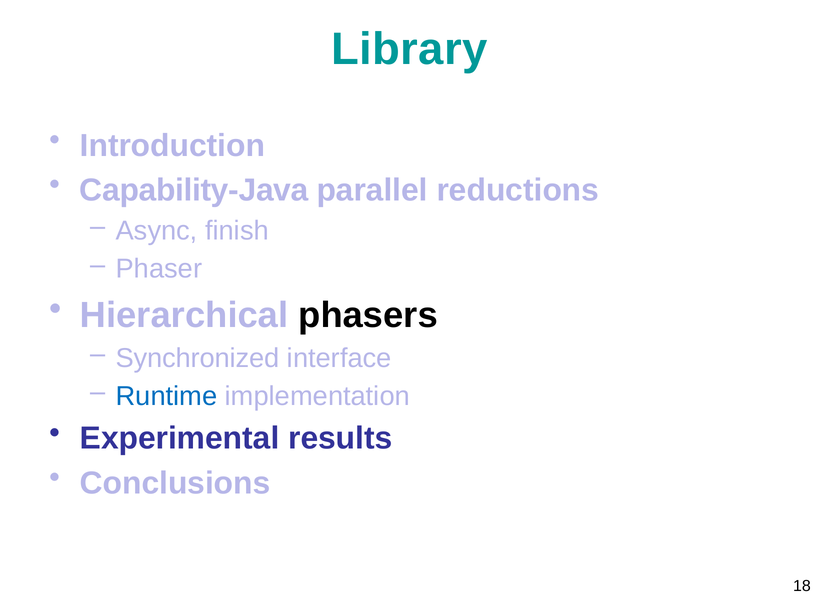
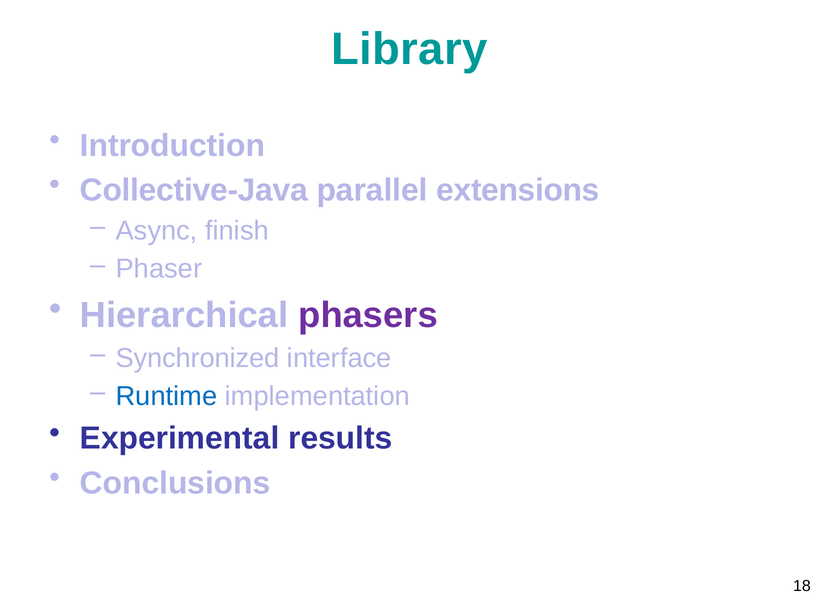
Capability-Java: Capability-Java -> Collective-Java (194, 190)
reductions: reductions -> extensions (518, 190)
phasers colour: black -> purple (368, 315)
